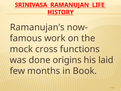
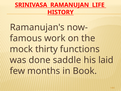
cross: cross -> thirty (47, 49)
origins: origins -> saddle (67, 60)
